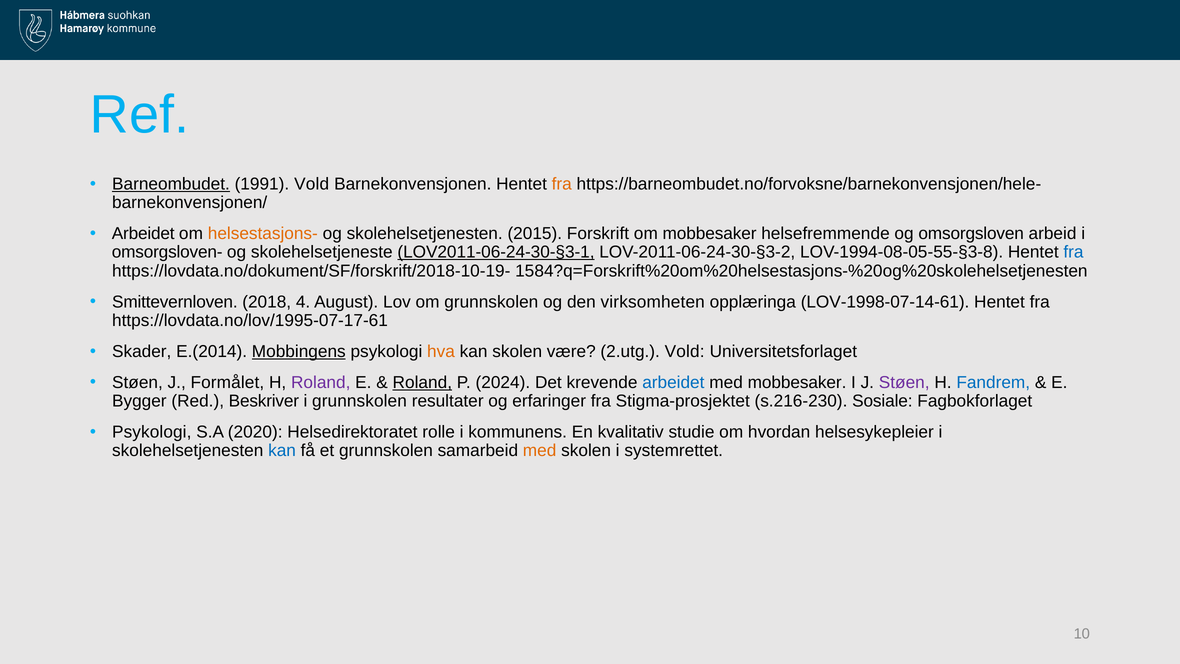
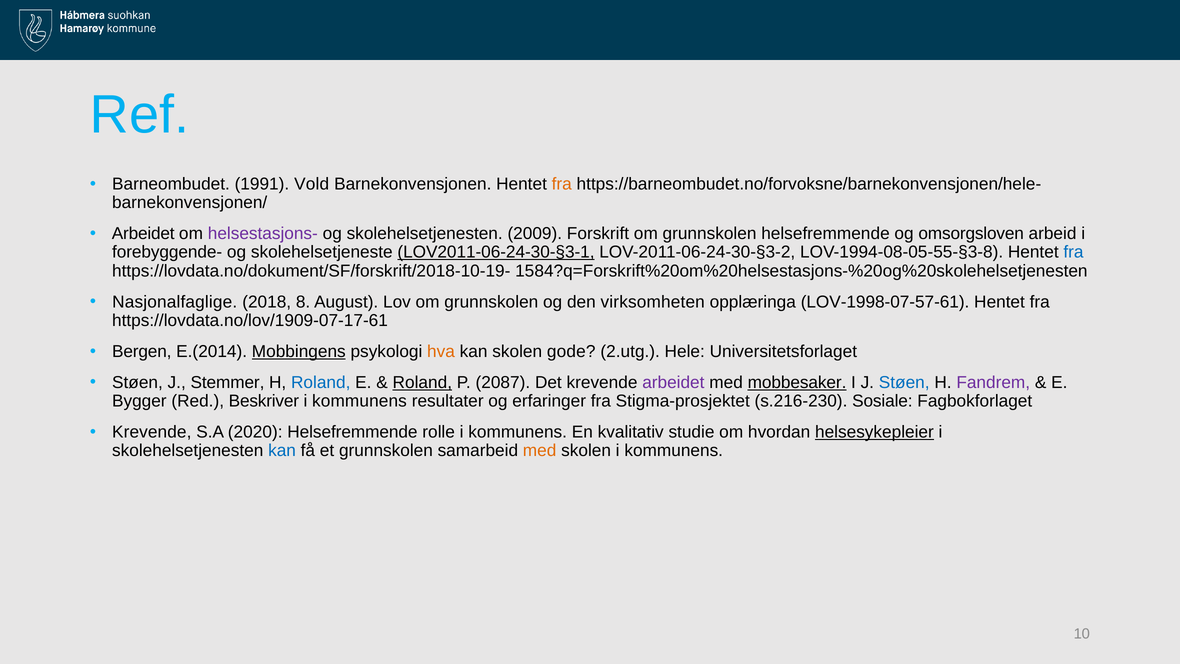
Barneombudet underline: present -> none (171, 184)
helsestasjons- colour: orange -> purple (263, 234)
2015: 2015 -> 2009 (535, 234)
Forskrift om mobbesaker: mobbesaker -> grunnskolen (710, 234)
omsorgsloven-: omsorgsloven- -> forebyggende- (167, 252)
Smittevernloven: Smittevernloven -> Nasjonalfaglige (175, 302)
4: 4 -> 8 (303, 302)
LOV-1998-07-14-61: LOV-1998-07-14-61 -> LOV-1998-07-57-61 (885, 302)
https://lovdata.no/lov/1995-07-17-61: https://lovdata.no/lov/1995-07-17-61 -> https://lovdata.no/lov/1909-07-17-61 (250, 320)
Skader: Skader -> Bergen (142, 351)
være: være -> gode (571, 351)
2.utg Vold: Vold -> Hele (685, 351)
Formålet: Formålet -> Stemmer (227, 382)
Roland colour: purple -> blue (321, 382)
2024: 2024 -> 2087 (503, 382)
arbeidet colour: blue -> purple (673, 382)
mobbesaker underline: none -> present (797, 382)
Støen colour: purple -> blue (904, 382)
Fandrem colour: blue -> purple (993, 382)
grunnskolen: grunnskolen -> kommunens (359, 401)
Psykologi: Psykologi -> Krevende (152, 432)
2020 Helsedirektoratet: Helsedirektoratet -> Helsefremmende (352, 432)
helsesykepleier underline: none -> present (874, 432)
skolen i systemrettet: systemrettet -> kommunens (674, 451)
